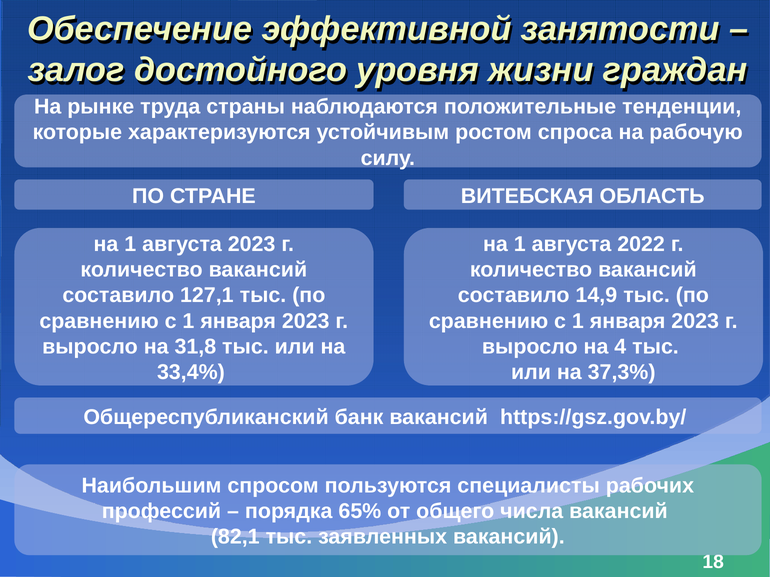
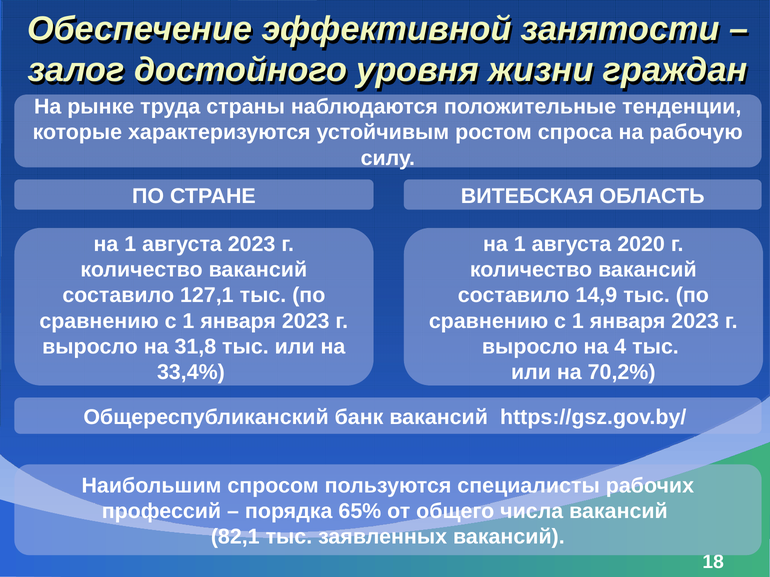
2022: 2022 -> 2020 (641, 244)
37,3%: 37,3% -> 70,2% (622, 373)
